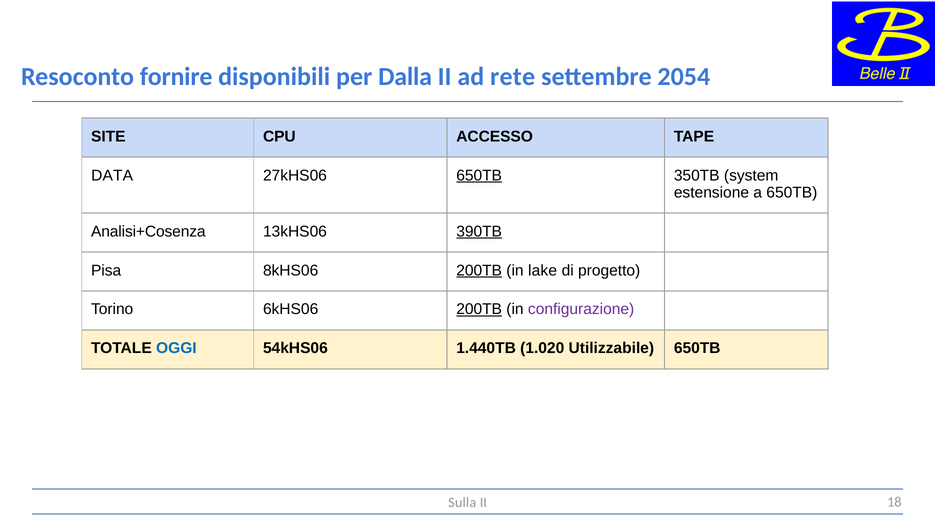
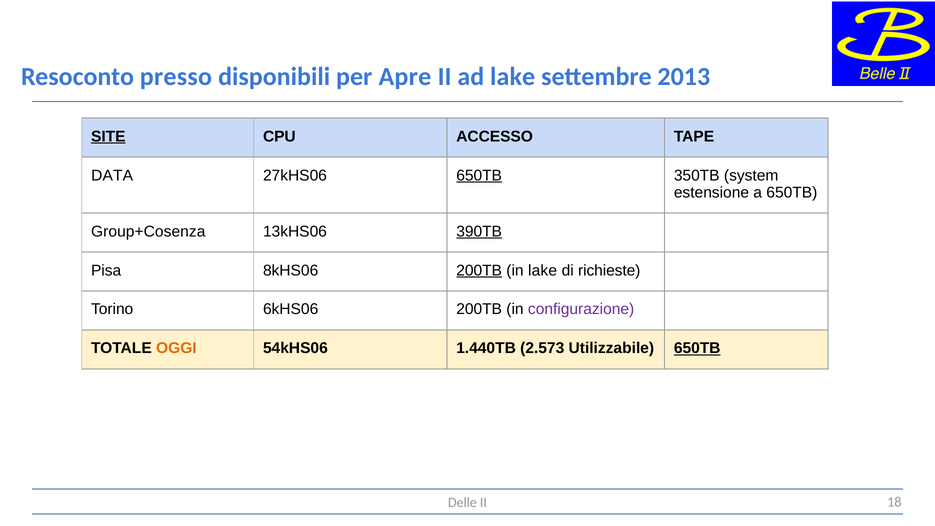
fornire: fornire -> presso (176, 77)
Dalla: Dalla -> Apre (405, 77)
ad rete: rete -> lake (513, 77)
2054: 2054 -> 2013 (684, 77)
SITE underline: none -> present (108, 136)
Analisi+Cosenza: Analisi+Cosenza -> Group+Cosenza (148, 231)
progetto: progetto -> richieste (609, 270)
200TB underline: present -> none (479, 309)
OGGI colour: blue -> orange (176, 348)
1.020: 1.020 -> 2.573 (542, 348)
650TB underline: none -> present (697, 348)
Sulla: Sulla -> Delle (462, 502)
